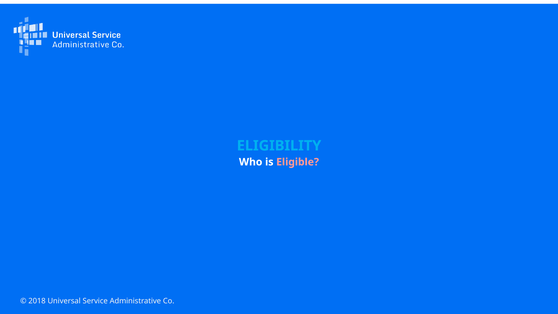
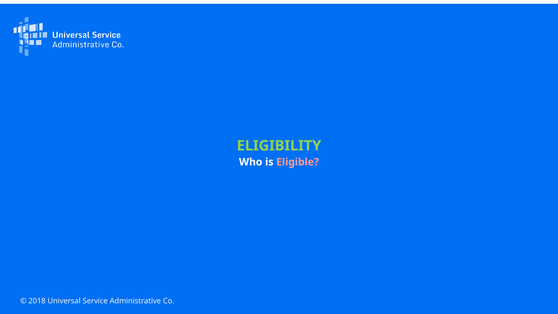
ELIGIBILITY colour: light blue -> light green (279, 146)
